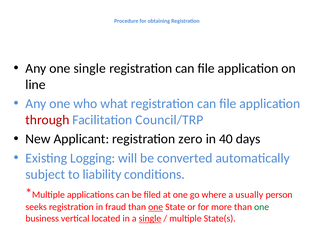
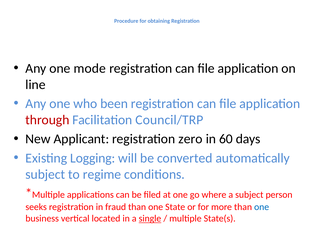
one single: single -> mode (90, 68)
what: what -> been (114, 104)
40: 40 -> 60 (226, 139)
liability: liability -> regime (102, 175)
a usually: usually -> subject (249, 195)
one underline: present -> none (156, 207)
one colour: green -> blue (262, 207)
